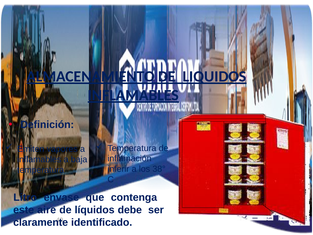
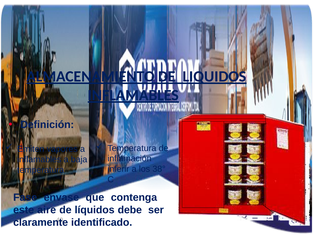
Litro: Litro -> Fase (25, 197)
